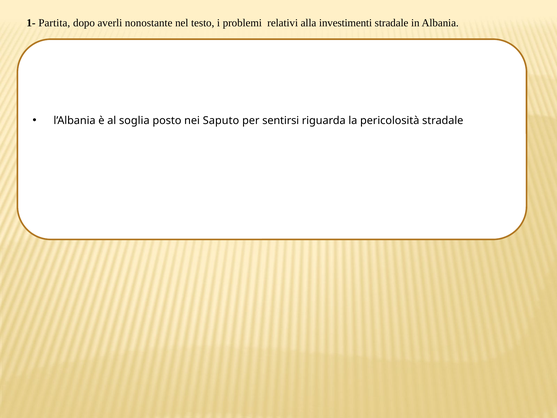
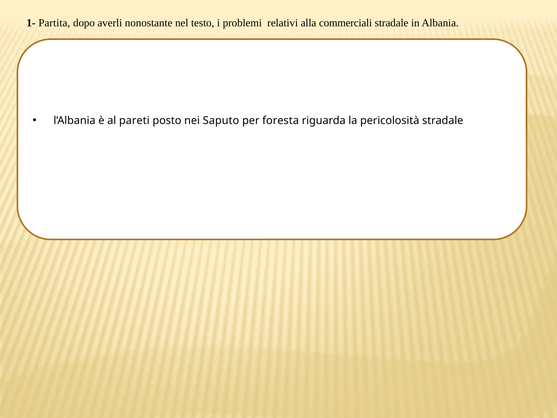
investimenti: investimenti -> commerciali (346, 23)
soglia: soglia -> pareti (134, 120)
sentirsi: sentirsi -> foresta (281, 120)
